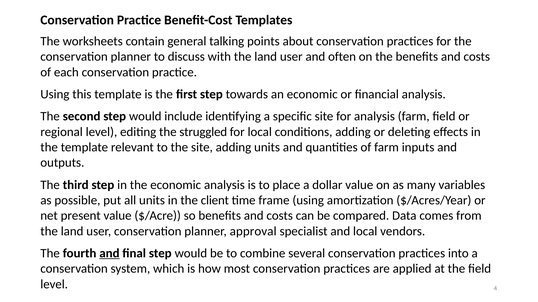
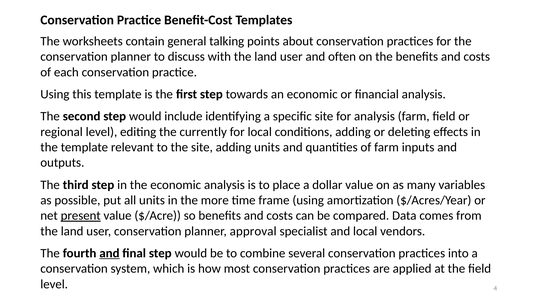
struggled: struggled -> currently (203, 132)
client: client -> more (215, 201)
present underline: none -> present (81, 216)
